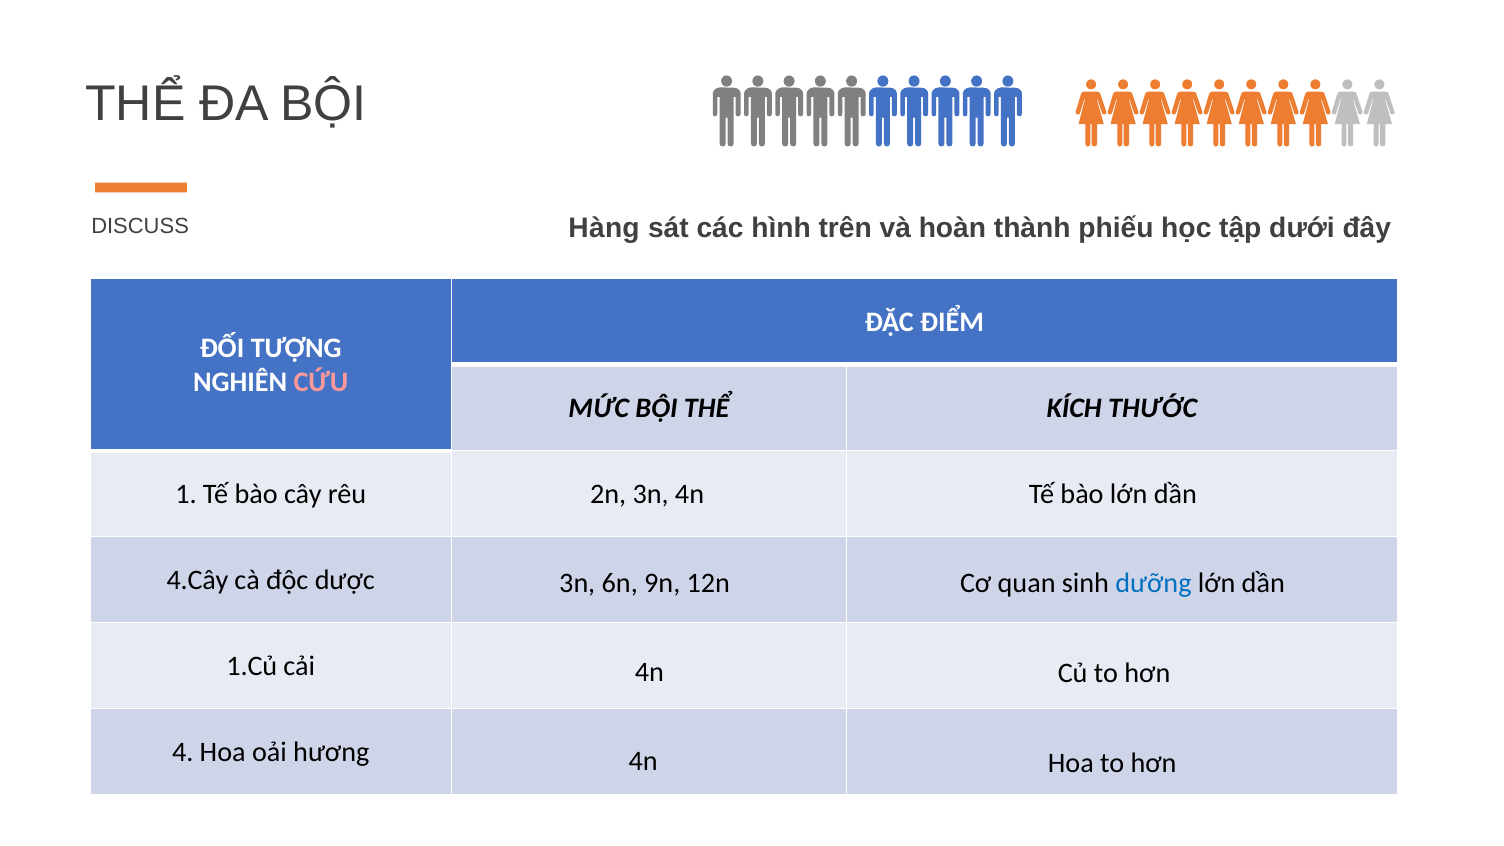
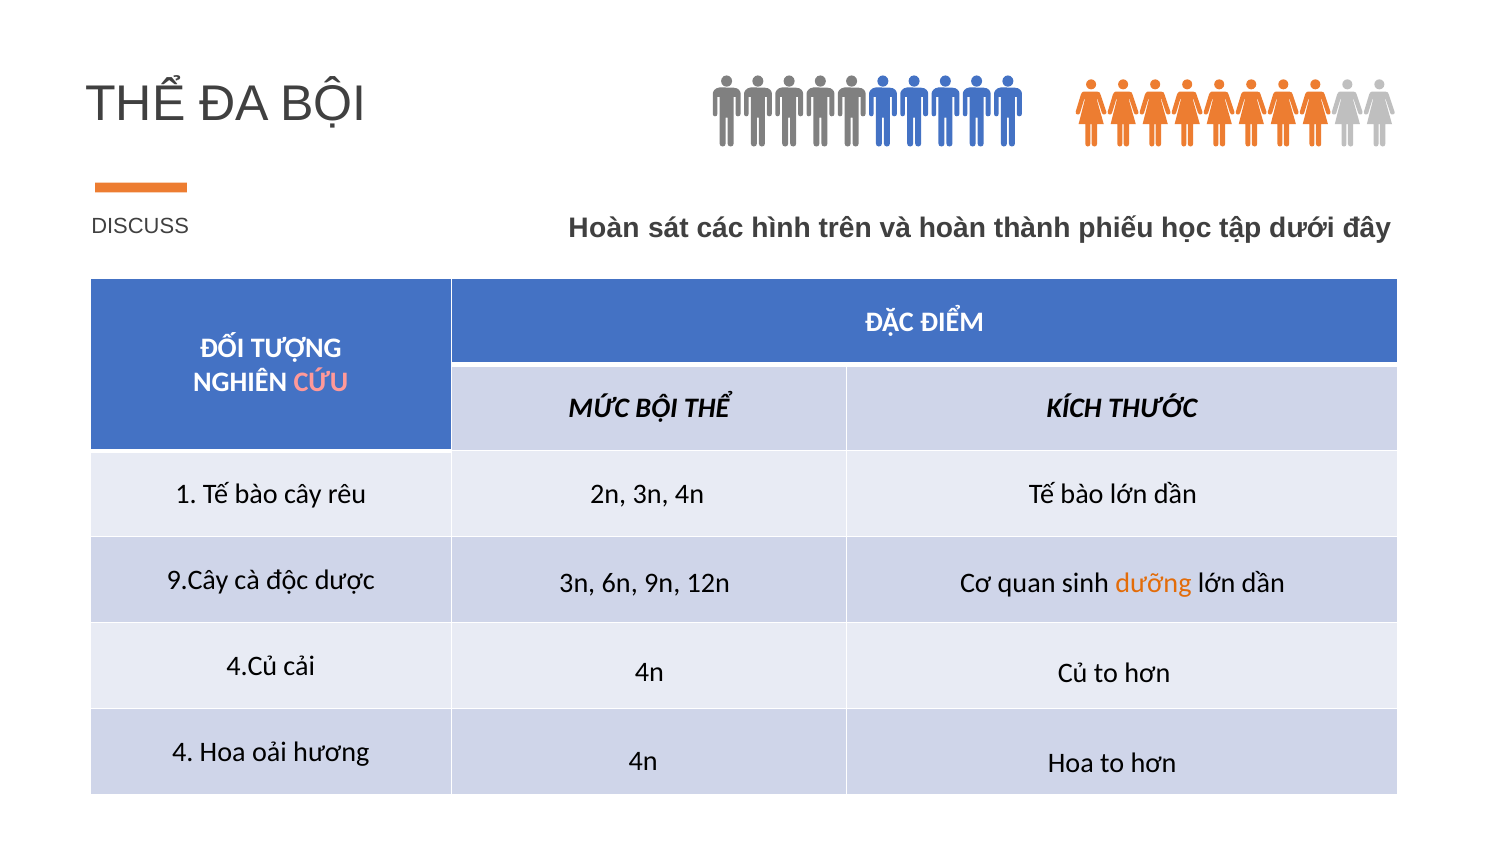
Hàng: Hàng -> Hoàn (604, 229)
4.Cây: 4.Cây -> 9.Cây (198, 580)
dưỡng colour: blue -> orange (1153, 584)
1.Củ: 1.Củ -> 4.Củ (252, 666)
